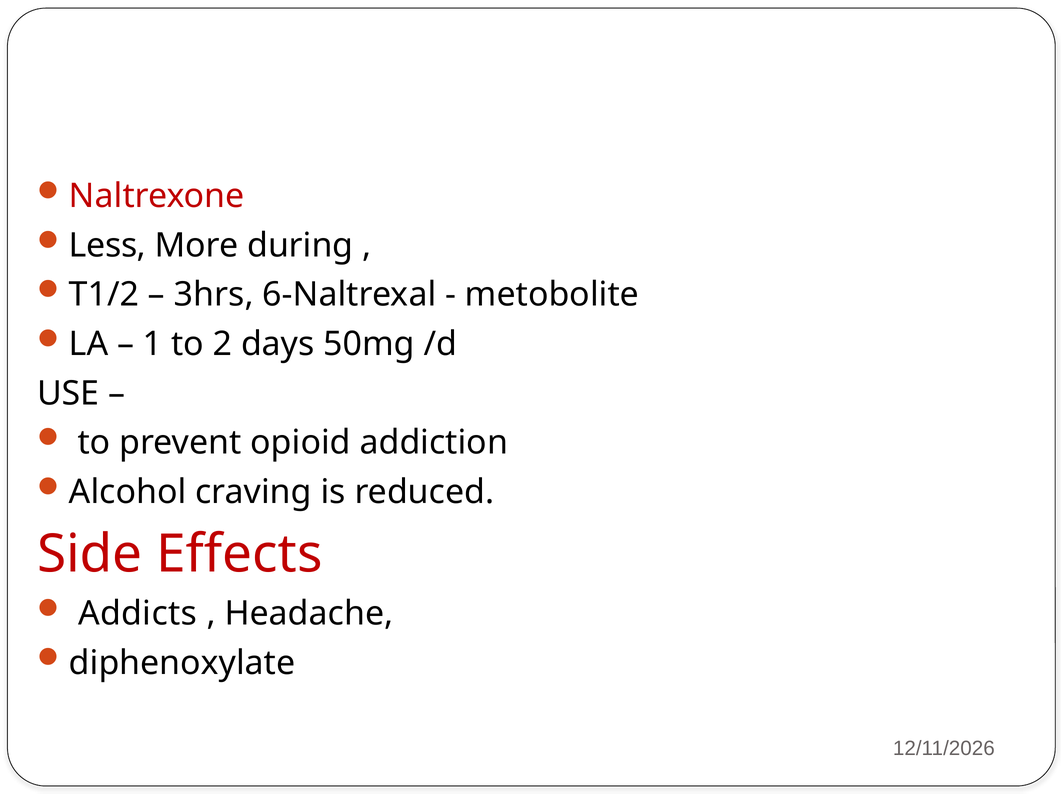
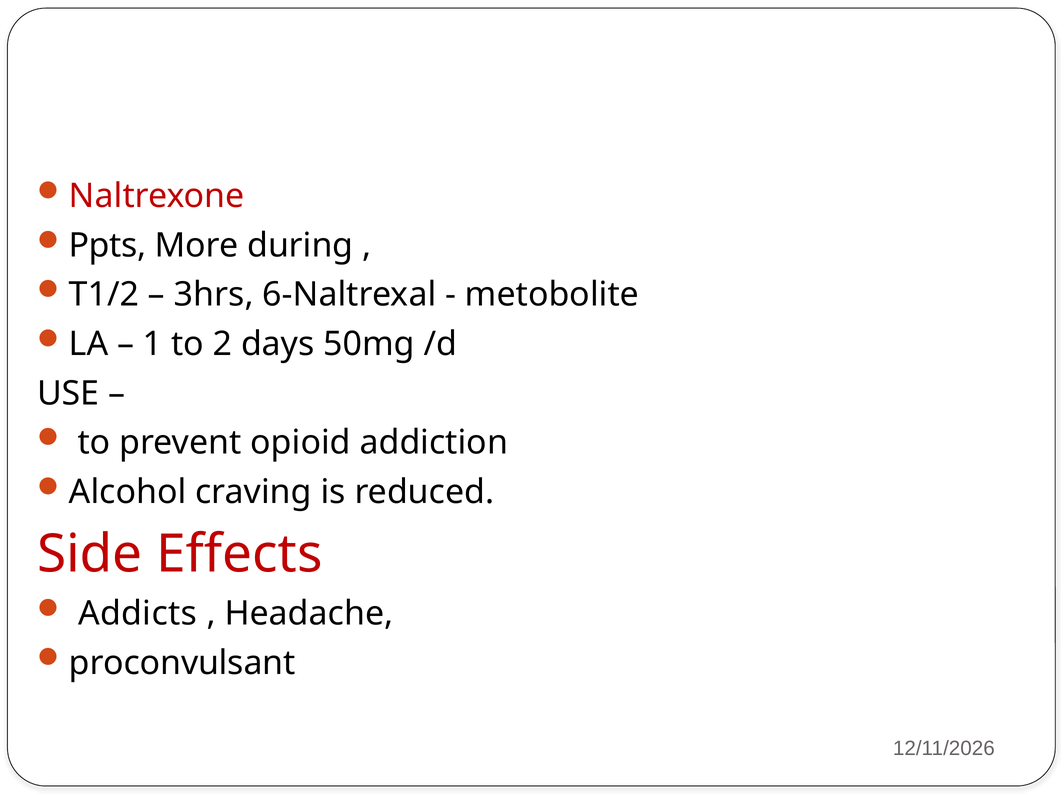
Less: Less -> Ppts (107, 246)
diphenoxylate: diphenoxylate -> proconvulsant (182, 663)
